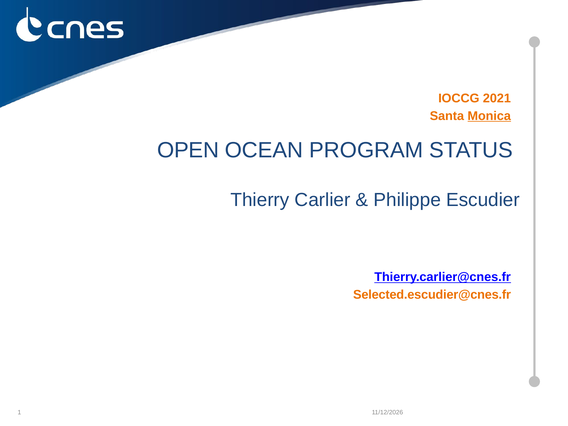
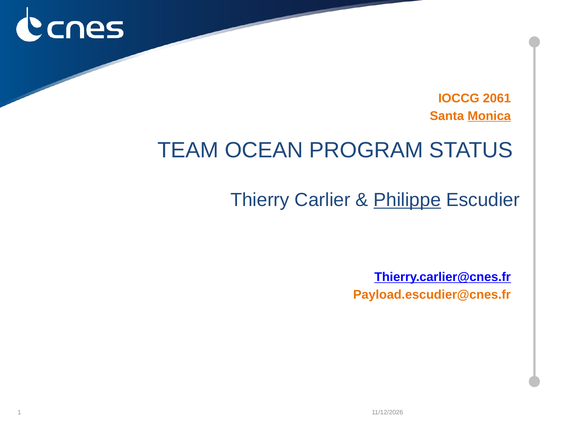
2021: 2021 -> 2061 (497, 98)
OPEN: OPEN -> TEAM (188, 150)
Philippe underline: none -> present (407, 200)
Selected.escudier@cnes.fr: Selected.escudier@cnes.fr -> Payload.escudier@cnes.fr (432, 295)
